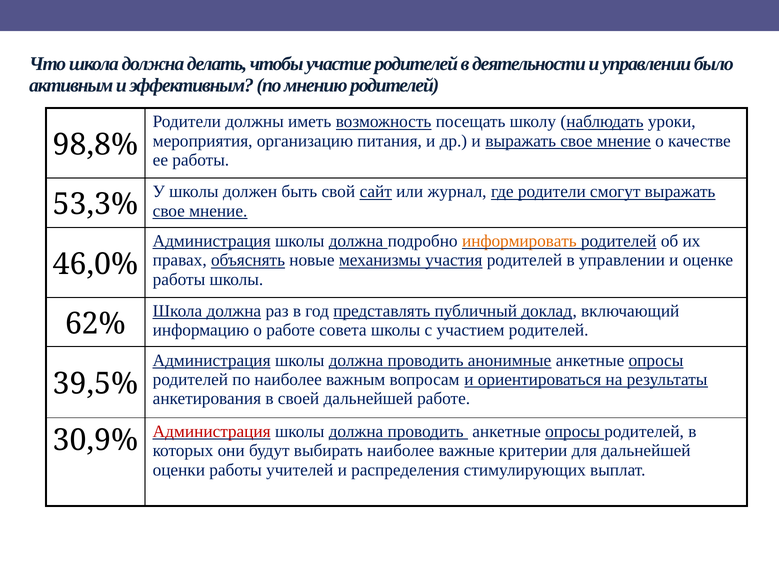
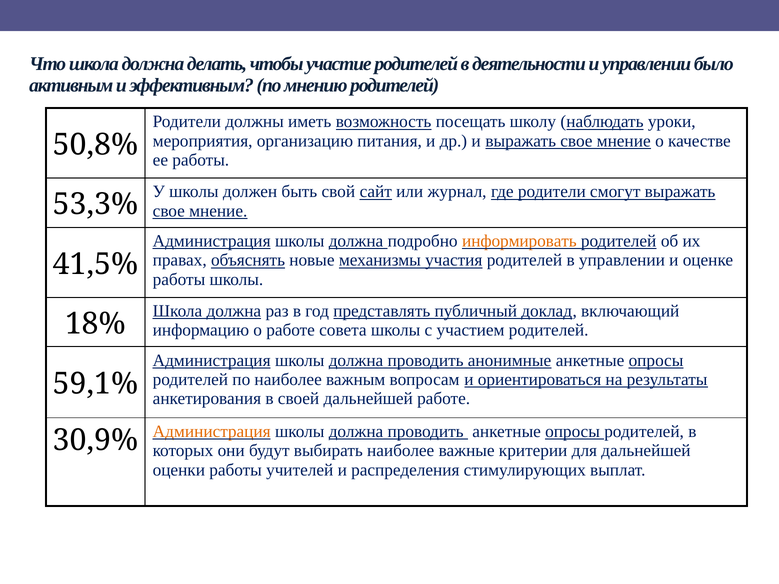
98,8%: 98,8% -> 50,8% (96, 145)
46,0%: 46,0% -> 41,5% (96, 264)
62%: 62% -> 18% (96, 324)
39,5%: 39,5% -> 59,1% (96, 384)
Администрация colour: red -> orange (212, 432)
